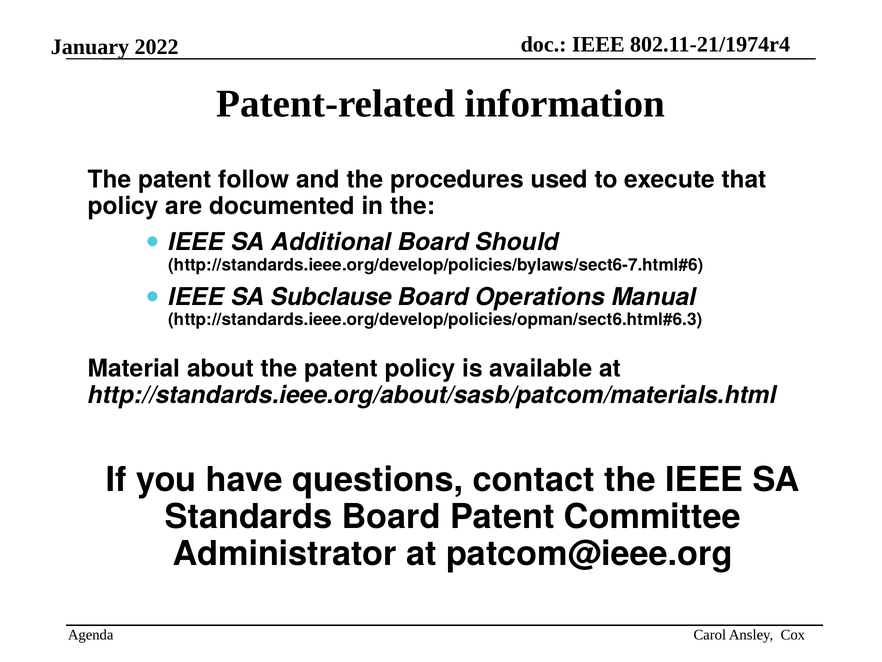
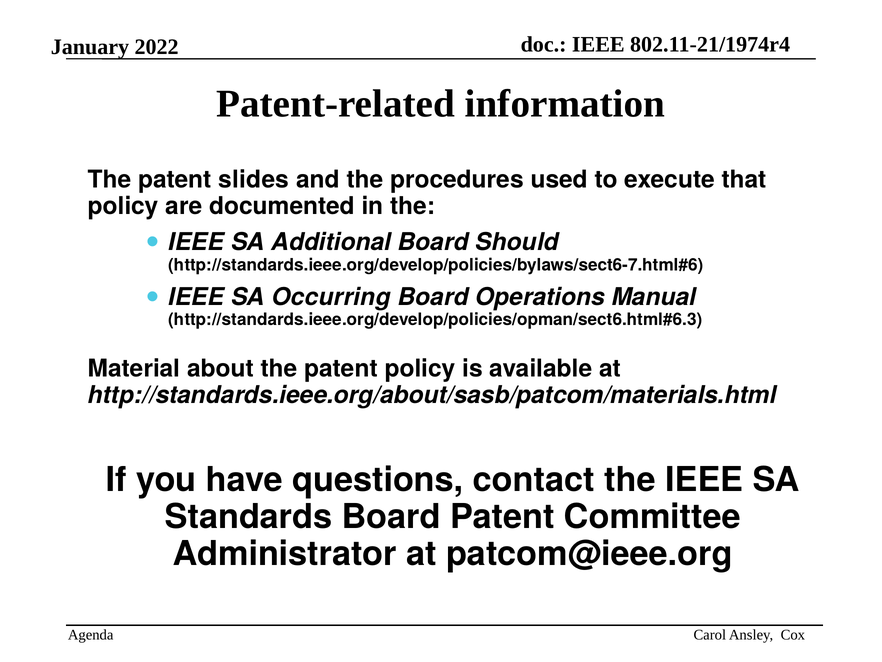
follow: follow -> slides (254, 179)
Subclause: Subclause -> Occurring (331, 297)
